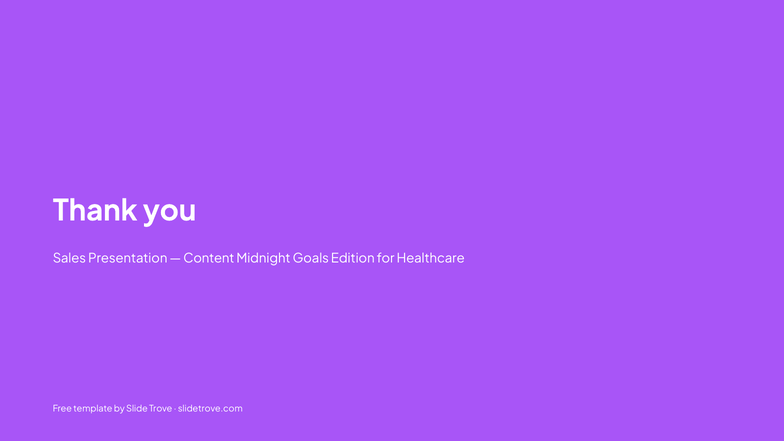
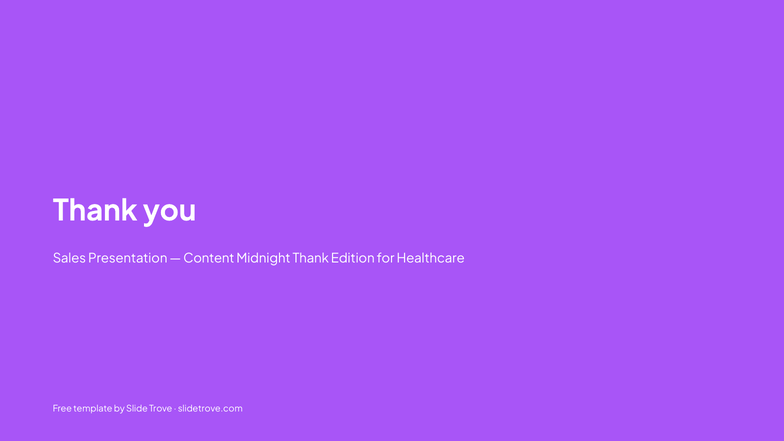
Midnight Goals: Goals -> Thank (311, 259)
